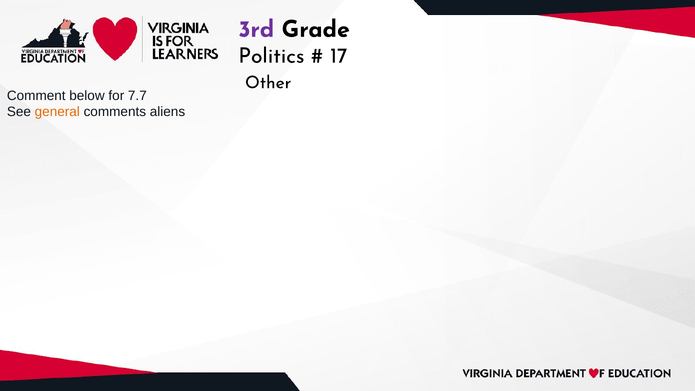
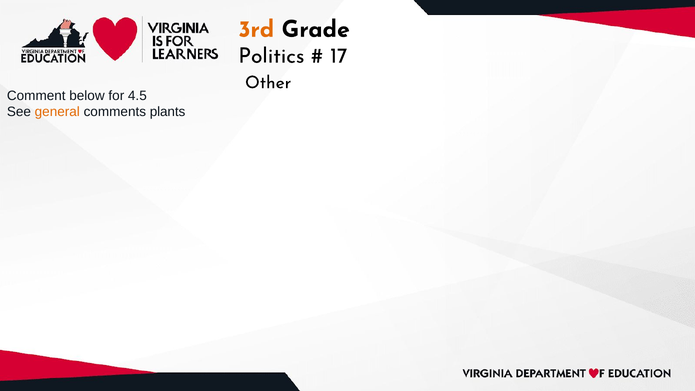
3rd colour: purple -> orange (256, 29)
7.7: 7.7 -> 4.5 (137, 96)
aliens: aliens -> plants (168, 112)
